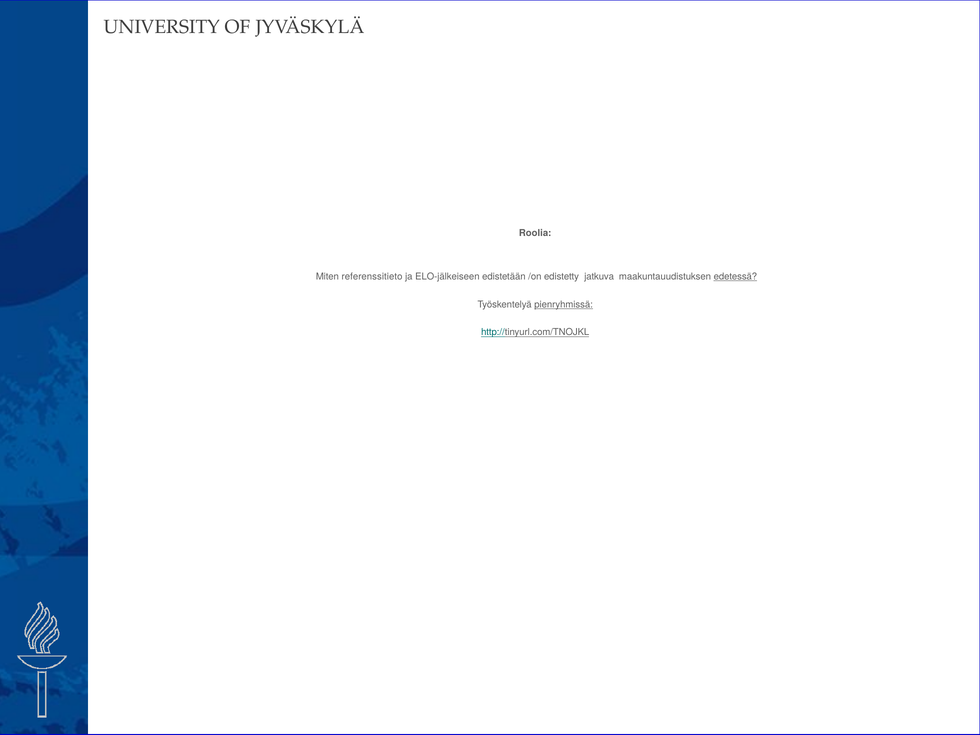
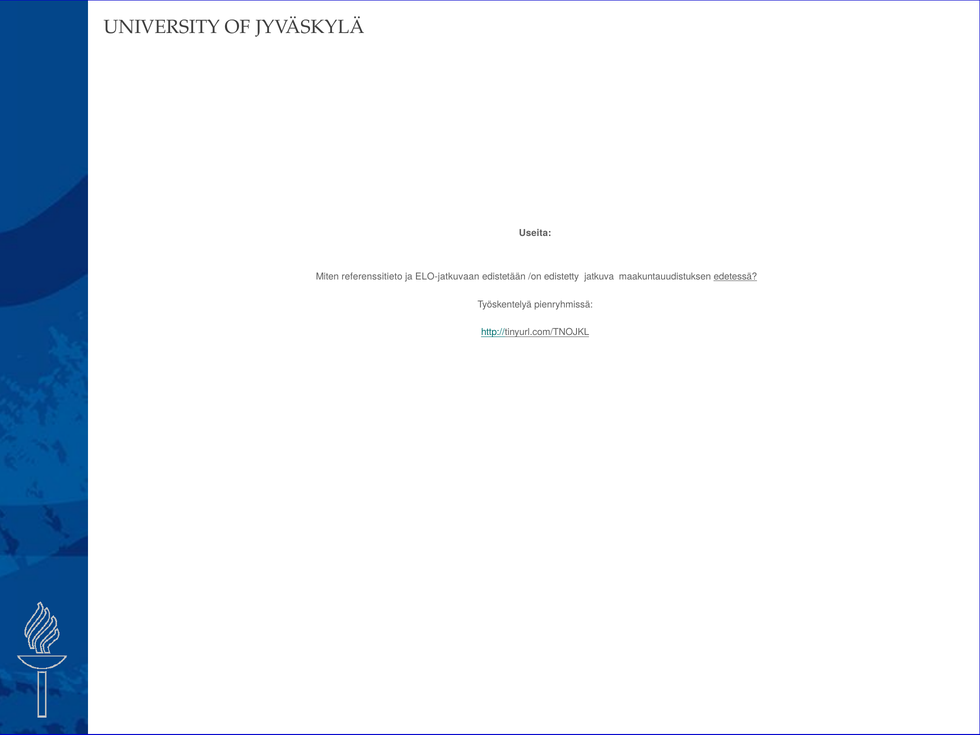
Roolia: Roolia -> Useita (535, 233)
ELO-jälkeiseen: ELO-jälkeiseen -> ELO-jatkuvaan (447, 277)
pienryhmissä underline: present -> none (564, 304)
